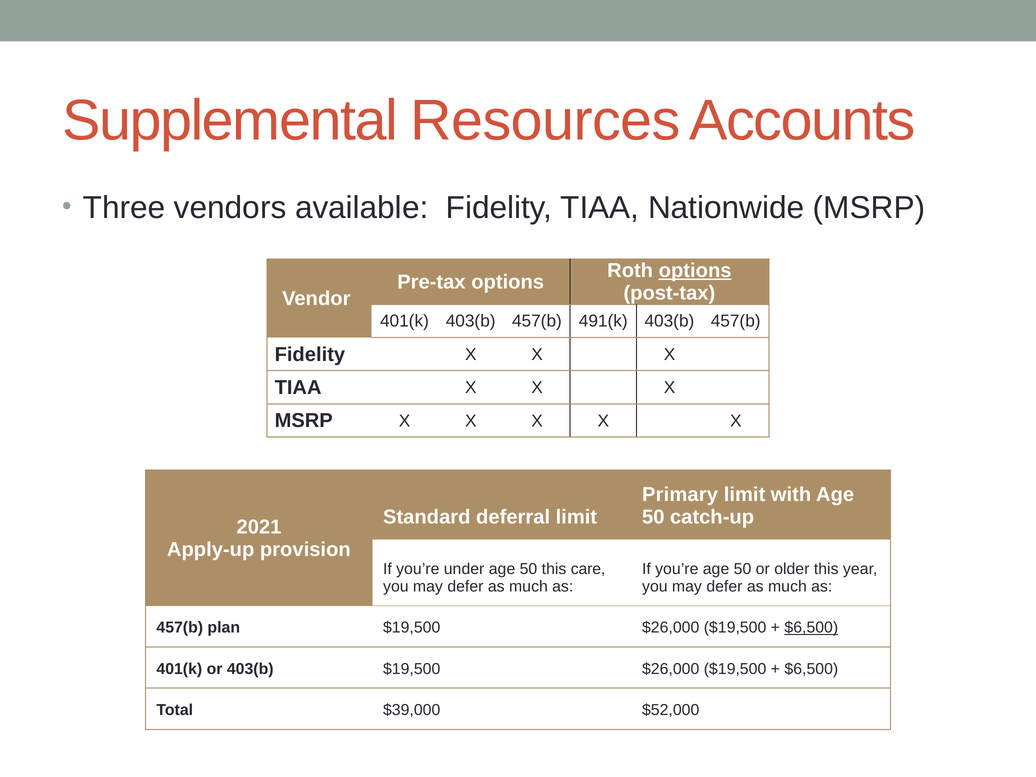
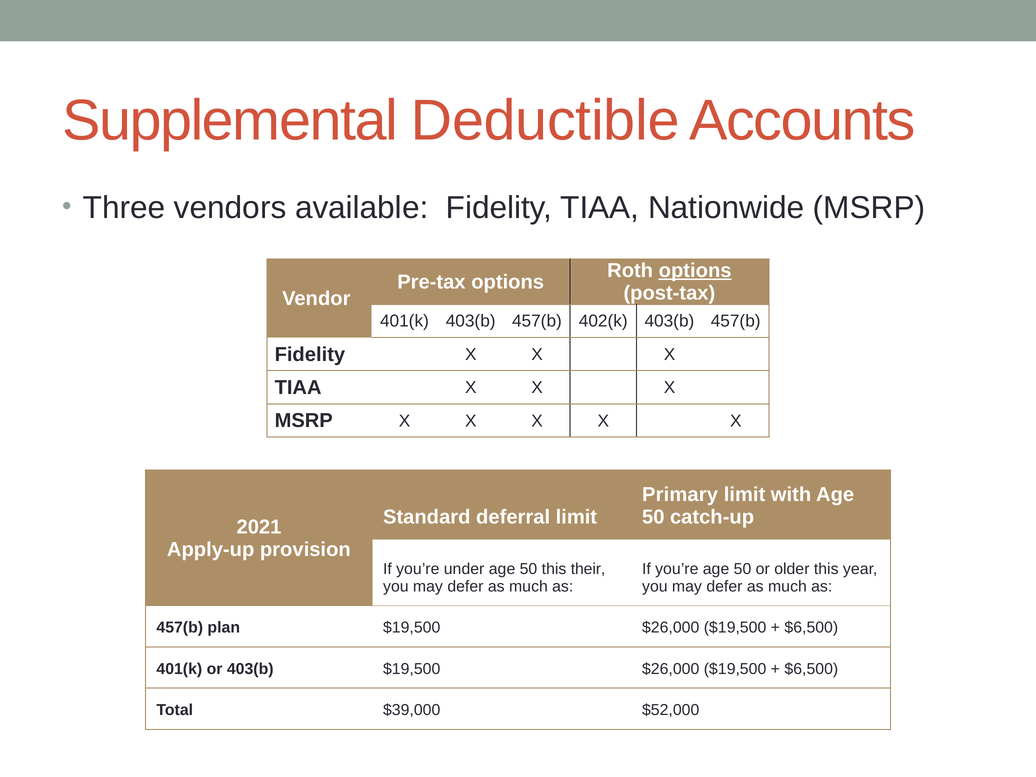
Resources: Resources -> Deductible (545, 121)
491(k: 491(k -> 402(k (603, 321)
care: care -> their (588, 569)
$6,500 underline: present -> none (811, 628)
